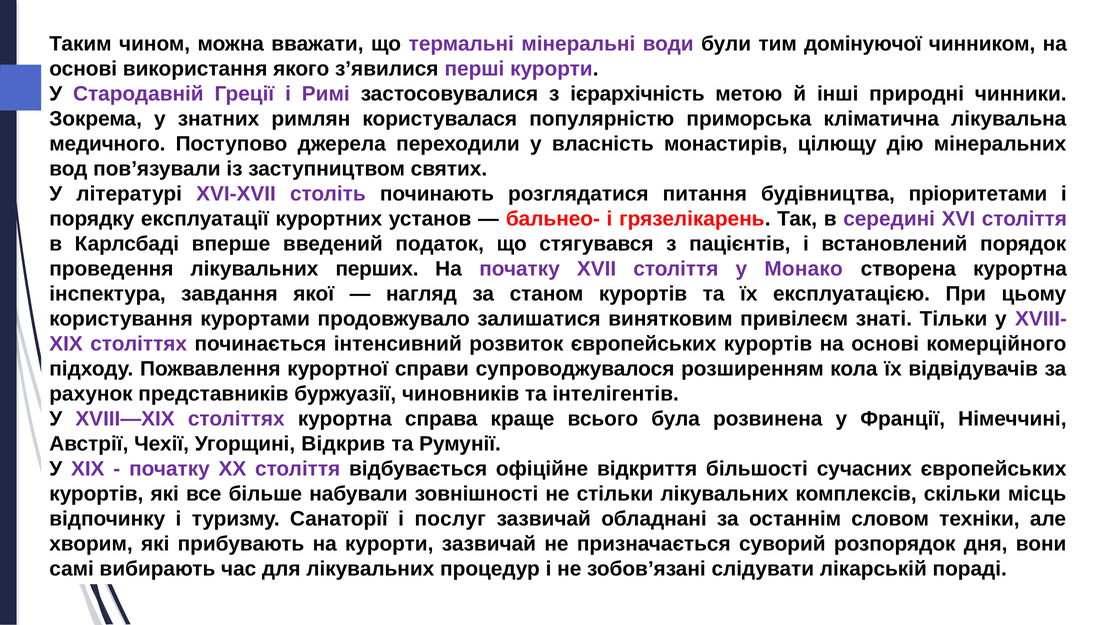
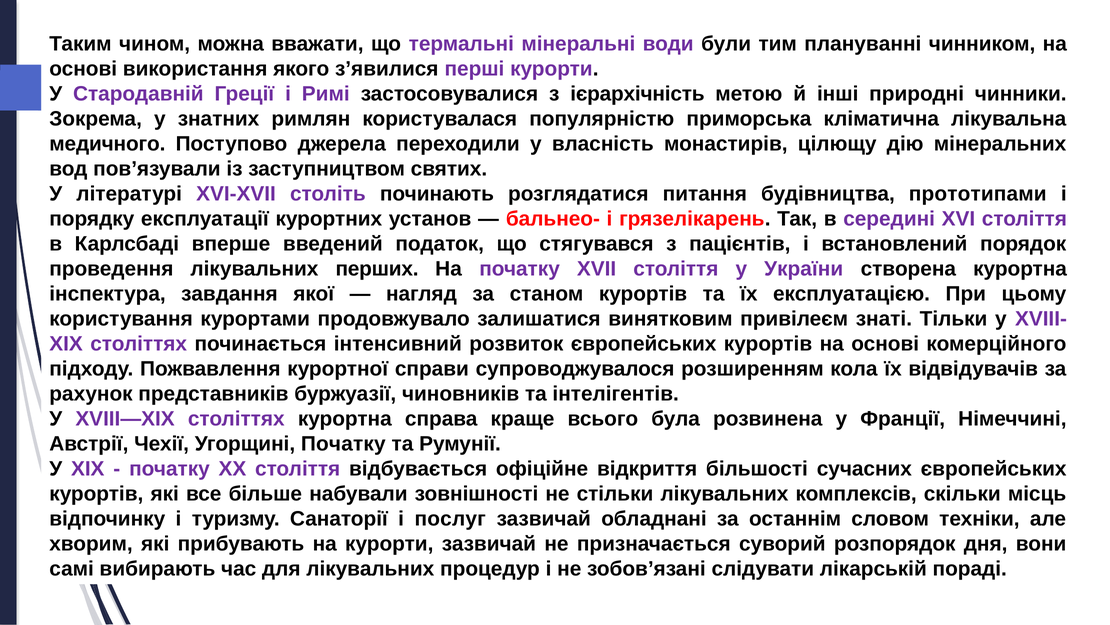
домінуючої: домінуючої -> плануванні (863, 44)
пріоритетами: пріоритетами -> прототипами (978, 194)
Монако: Монако -> України (804, 269)
Угорщині Відкрив: Відкрив -> Початку (343, 444)
